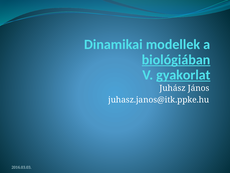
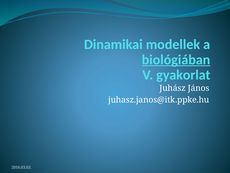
gyakorlat underline: present -> none (183, 75)
